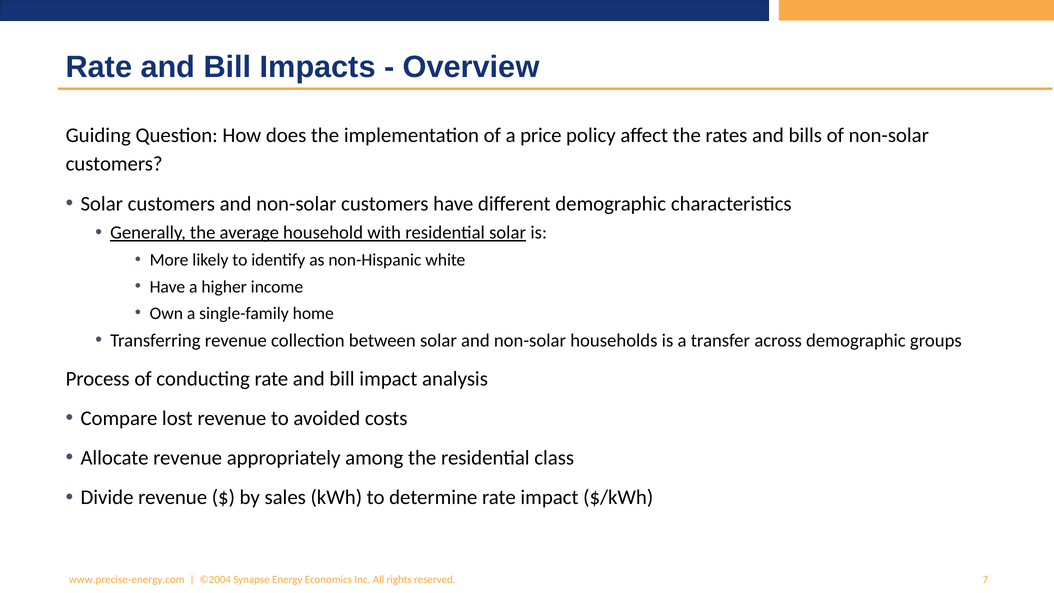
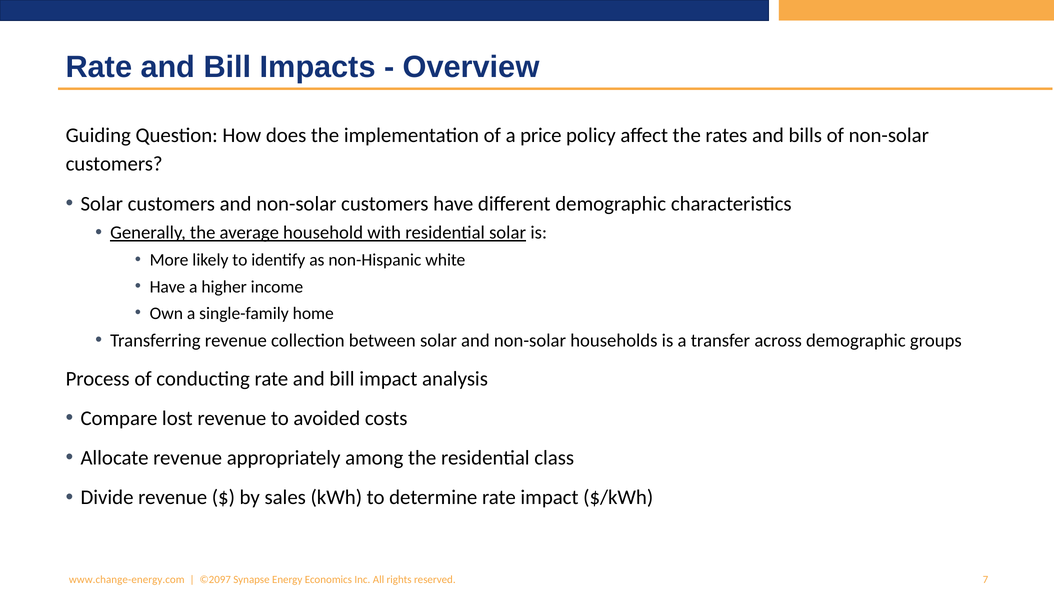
www.precise-energy.com: www.precise-energy.com -> www.change-energy.com (127, 579)
©2004: ©2004 -> ©2097 (215, 579)
